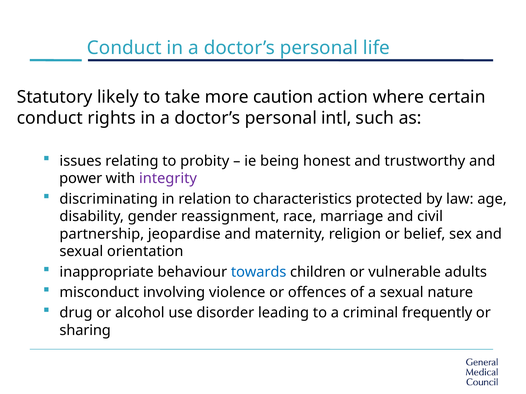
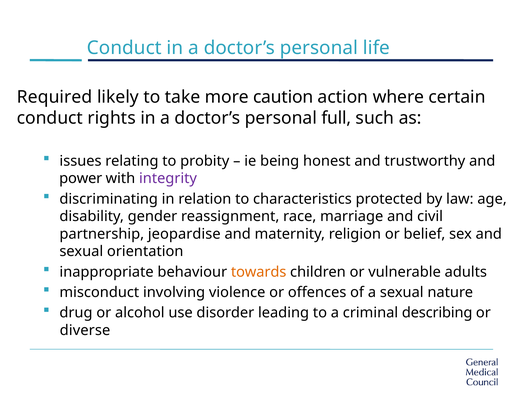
Statutory: Statutory -> Required (55, 97)
intl: intl -> full (336, 118)
towards colour: blue -> orange (259, 272)
frequently: frequently -> describing (437, 313)
sharing: sharing -> diverse (85, 331)
